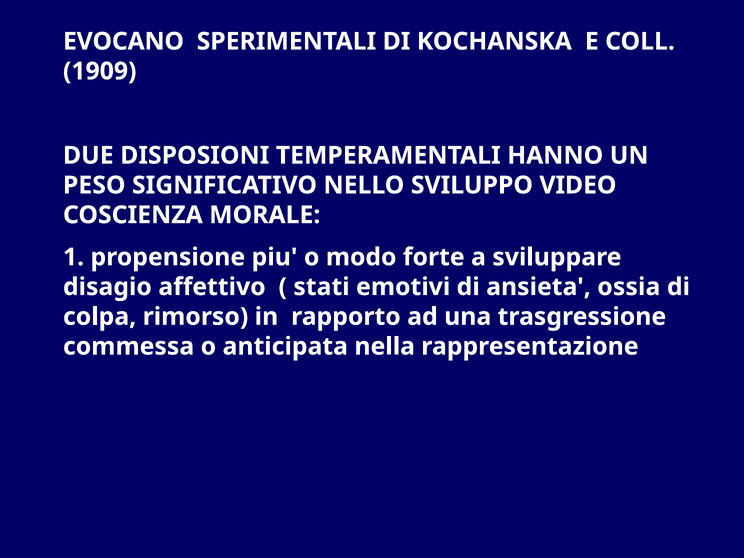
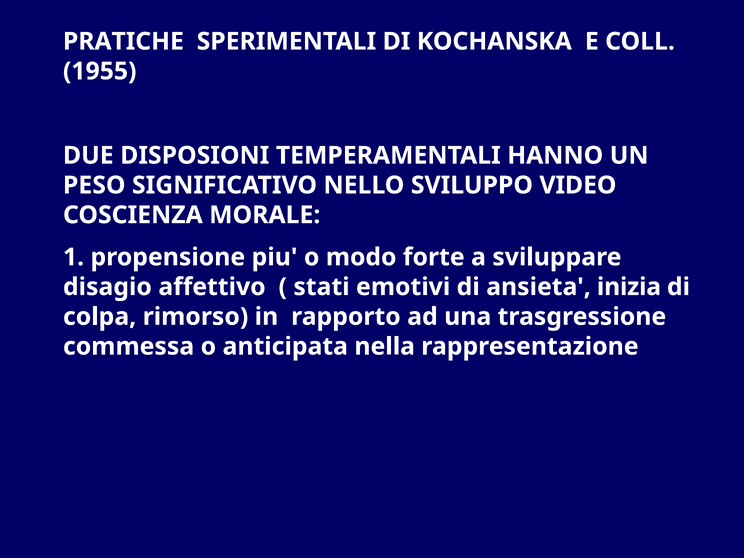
EVOCANO: EVOCANO -> PRATICHE (123, 41)
1909: 1909 -> 1955 (100, 71)
ossia: ossia -> inizia (629, 287)
